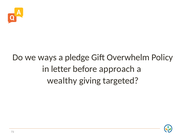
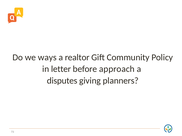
pledge: pledge -> realtor (77, 58)
Overwhelm: Overwhelm -> Community (128, 58)
wealthy: wealthy -> disputes (62, 81)
targeted: targeted -> planners (121, 81)
